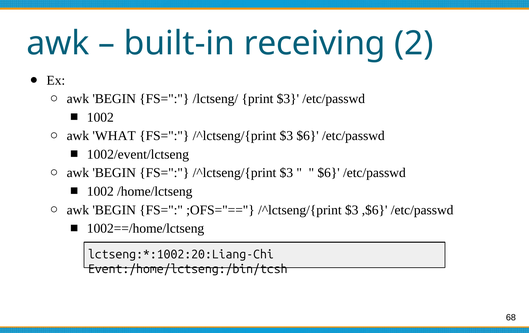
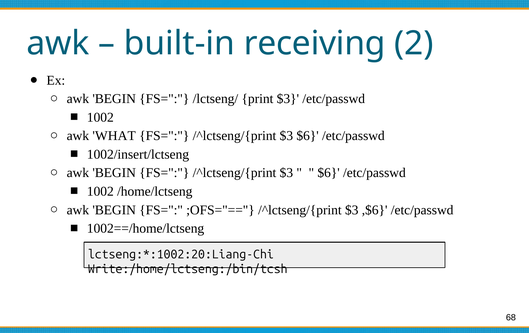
1002/event/lctseng: 1002/event/lctseng -> 1002/insert/lctseng (138, 155)
Event:/home/lctseng:/bin/tcsh: Event:/home/lctseng:/bin/tcsh -> Write:/home/lctseng:/bin/tcsh (188, 269)
